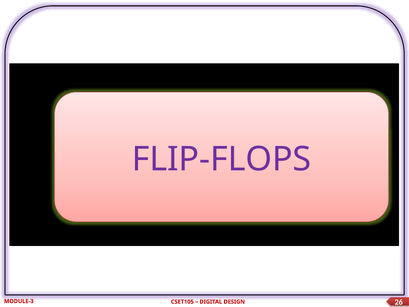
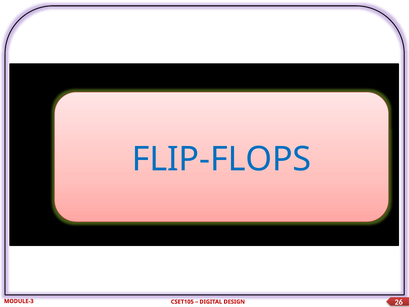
FLIP-FLOPS colour: purple -> blue (222, 159)
